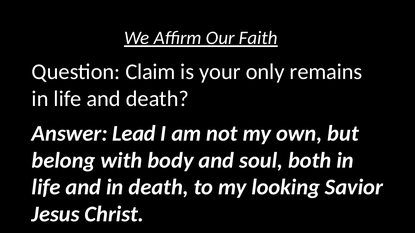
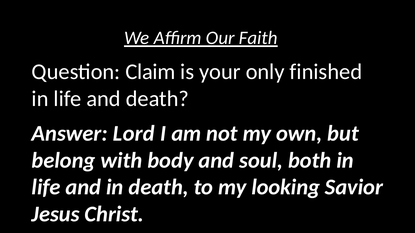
remains: remains -> finished (326, 72)
Lead: Lead -> Lord (134, 134)
